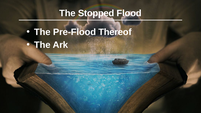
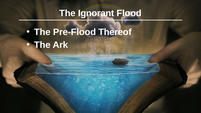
Stopped: Stopped -> Ignorant (96, 13)
